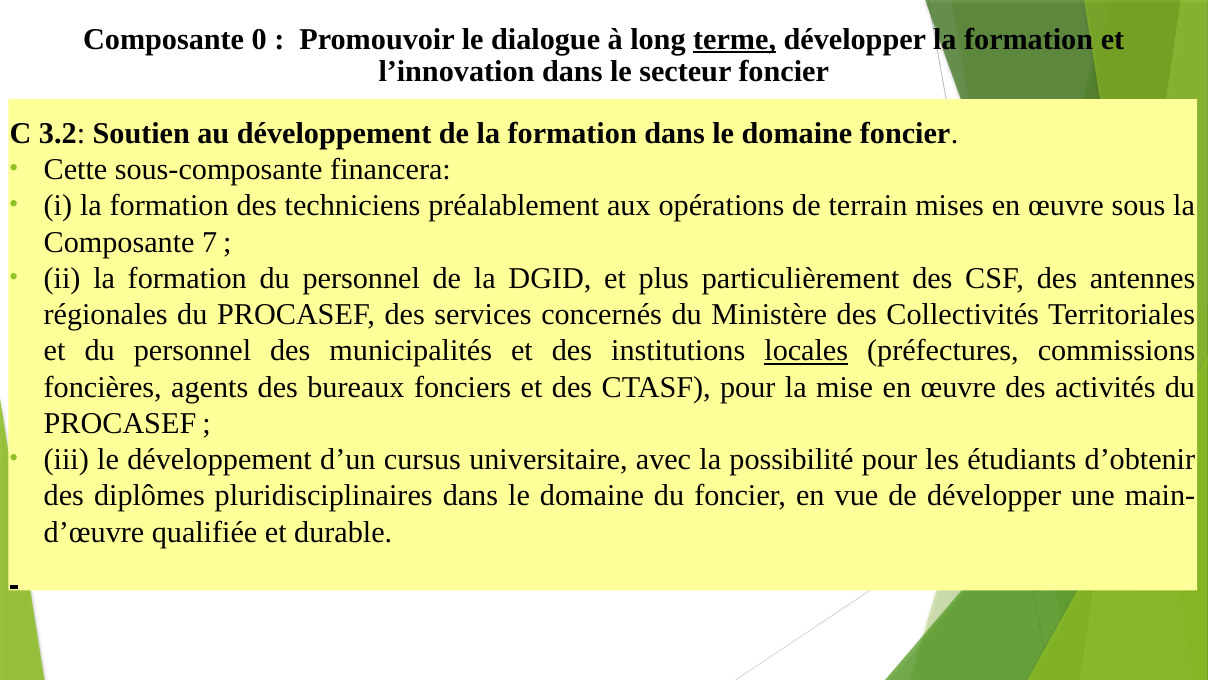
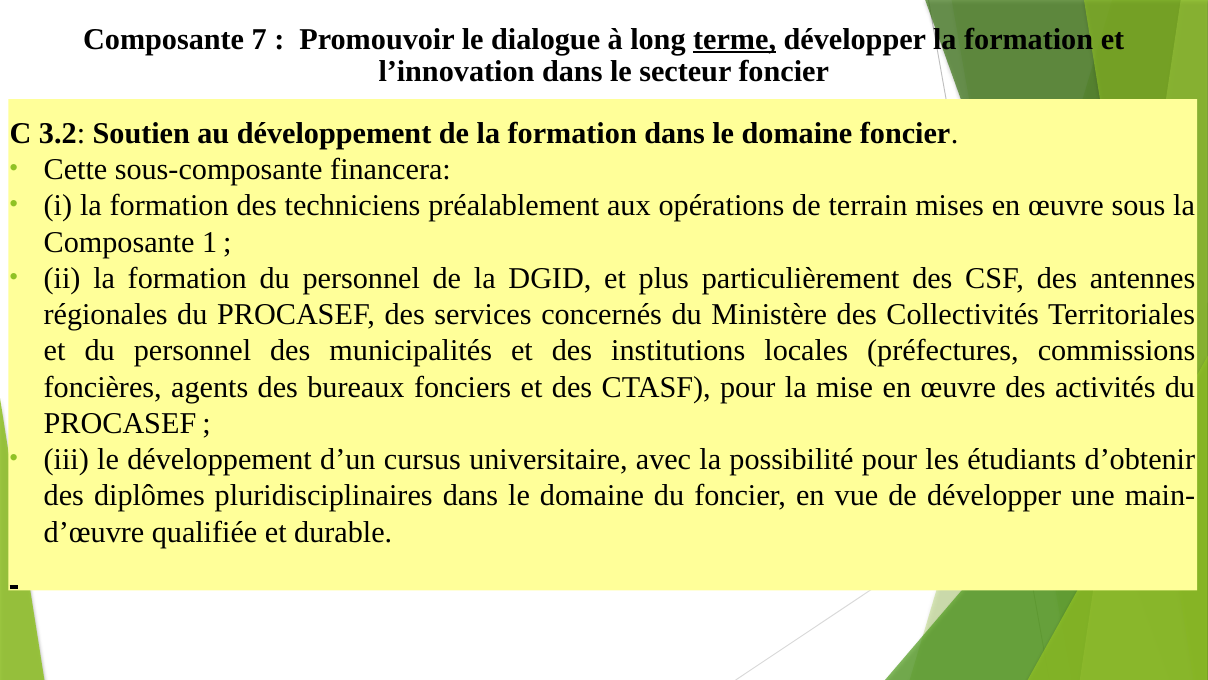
0: 0 -> 7 (259, 39)
7: 7 -> 1 (210, 242)
locales underline: present -> none (806, 351)
